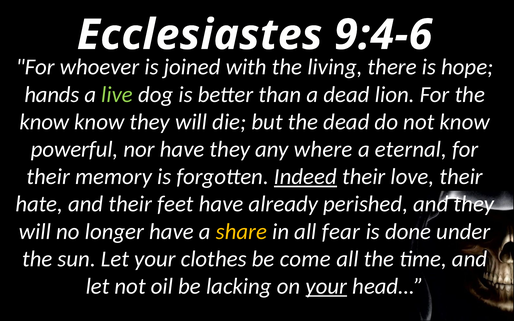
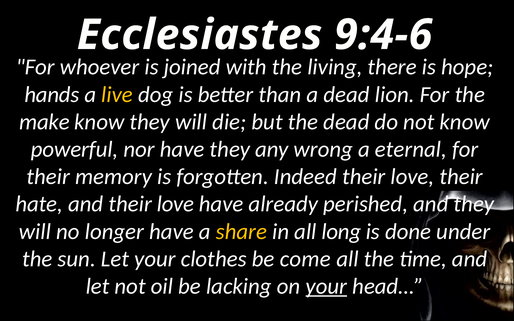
live colour: light green -> yellow (117, 95)
know: know -> make (44, 122)
where: where -> wrong (323, 149)
Indeed underline: present -> none (305, 177)
and their feet: feet -> love (175, 204)
fear: fear -> long (341, 232)
